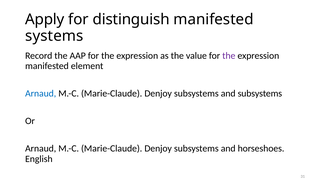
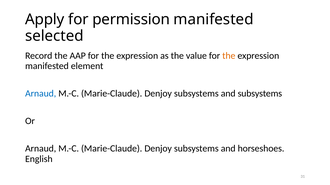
distinguish: distinguish -> permission (131, 20)
systems: systems -> selected (54, 36)
the colour: purple -> orange (229, 56)
